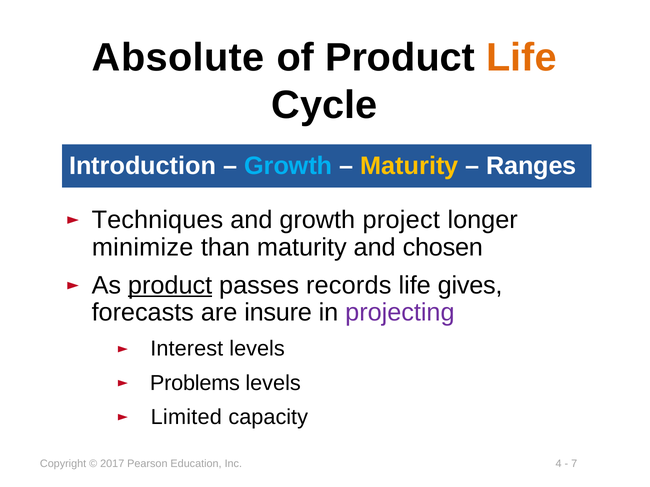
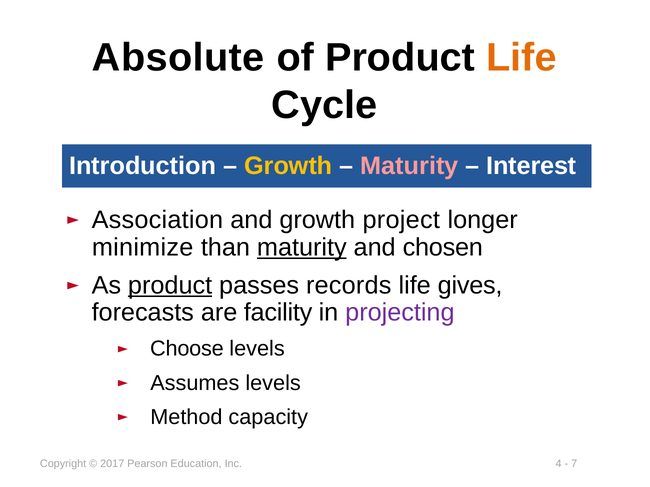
Growth colour: light blue -> yellow (288, 166)
Maturity colour: yellow -> pink (409, 166)
Ranges: Ranges -> Interest (531, 166)
Techniques: Techniques -> Association (157, 220)
maturity underline: none -> present (302, 248)
insure: insure -> facility (278, 313)
Interest: Interest -> Choose (187, 349)
Problems: Problems -> Assumes (195, 383)
Limited: Limited -> Method (186, 418)
